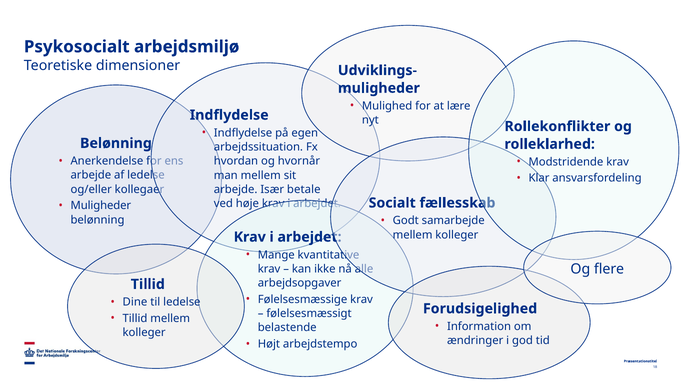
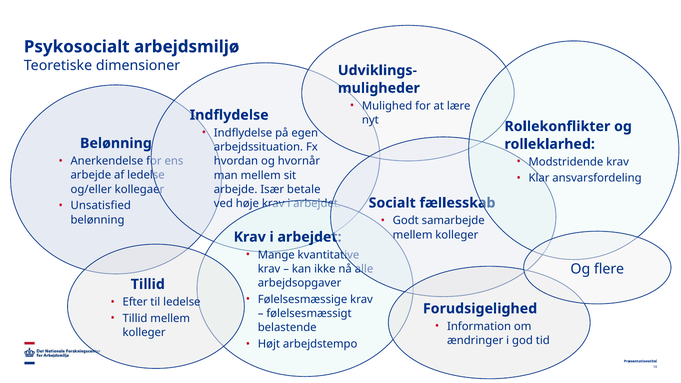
Muligheder: Muligheder -> Unsatisfied (101, 206)
Dine: Dine -> Efter (135, 302)
